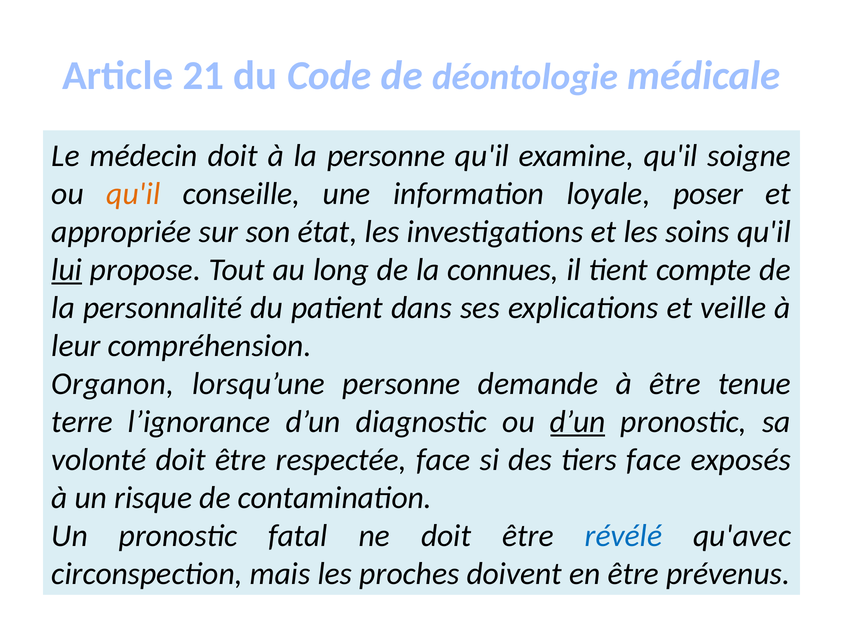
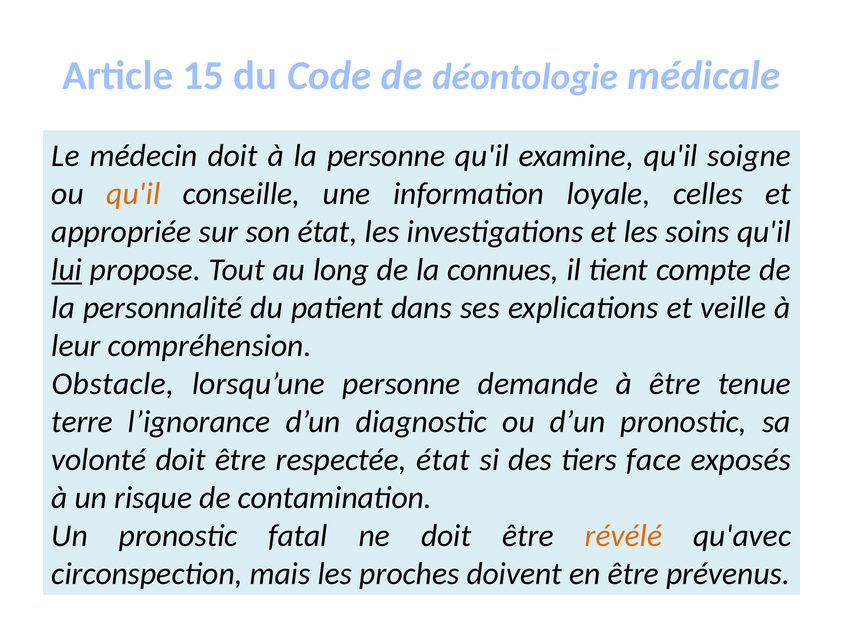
21: 21 -> 15 (203, 76)
poser: poser -> celles (708, 194)
Organon: Organon -> Obstacle (113, 383)
d’un underline: present -> none (578, 421)
respectée face: face -> état (443, 459)
révélé colour: blue -> orange (624, 535)
